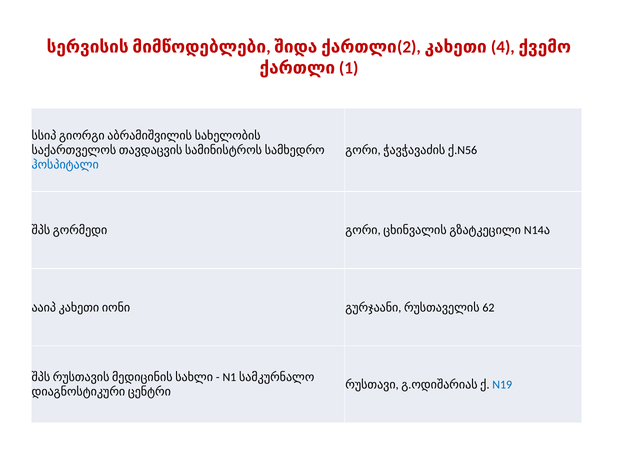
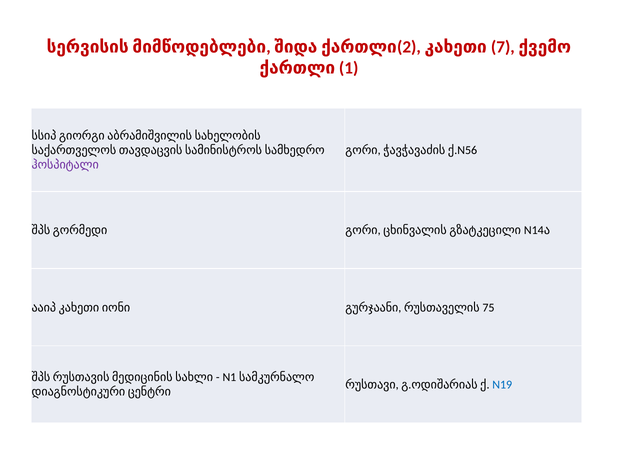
4: 4 -> 7 (503, 47)
ჰოსპიტალი colour: blue -> purple (65, 165)
62: 62 -> 75 (489, 307)
